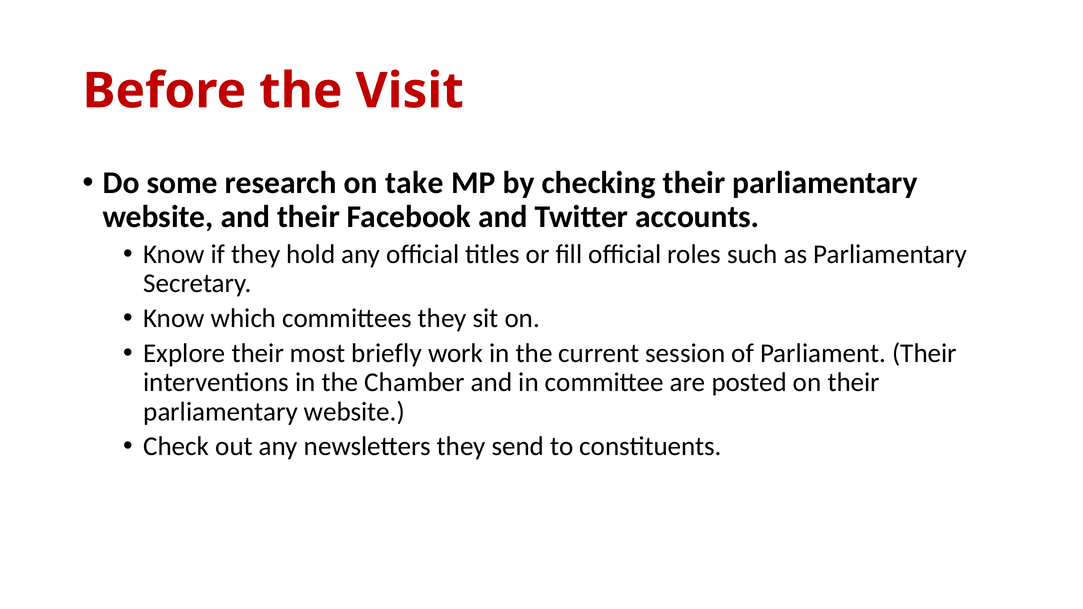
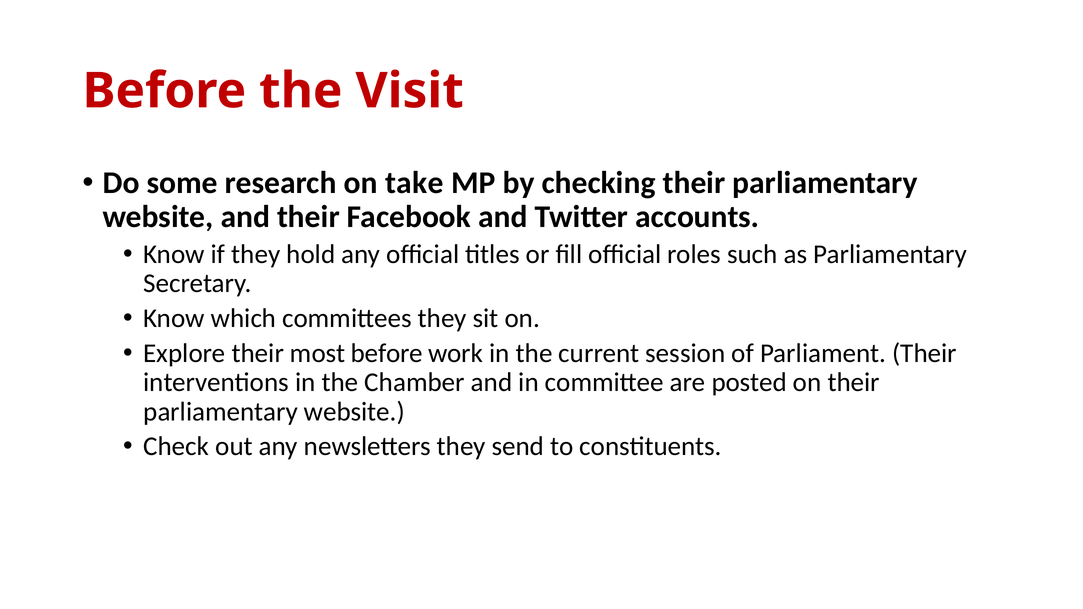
most briefly: briefly -> before (387, 353)
